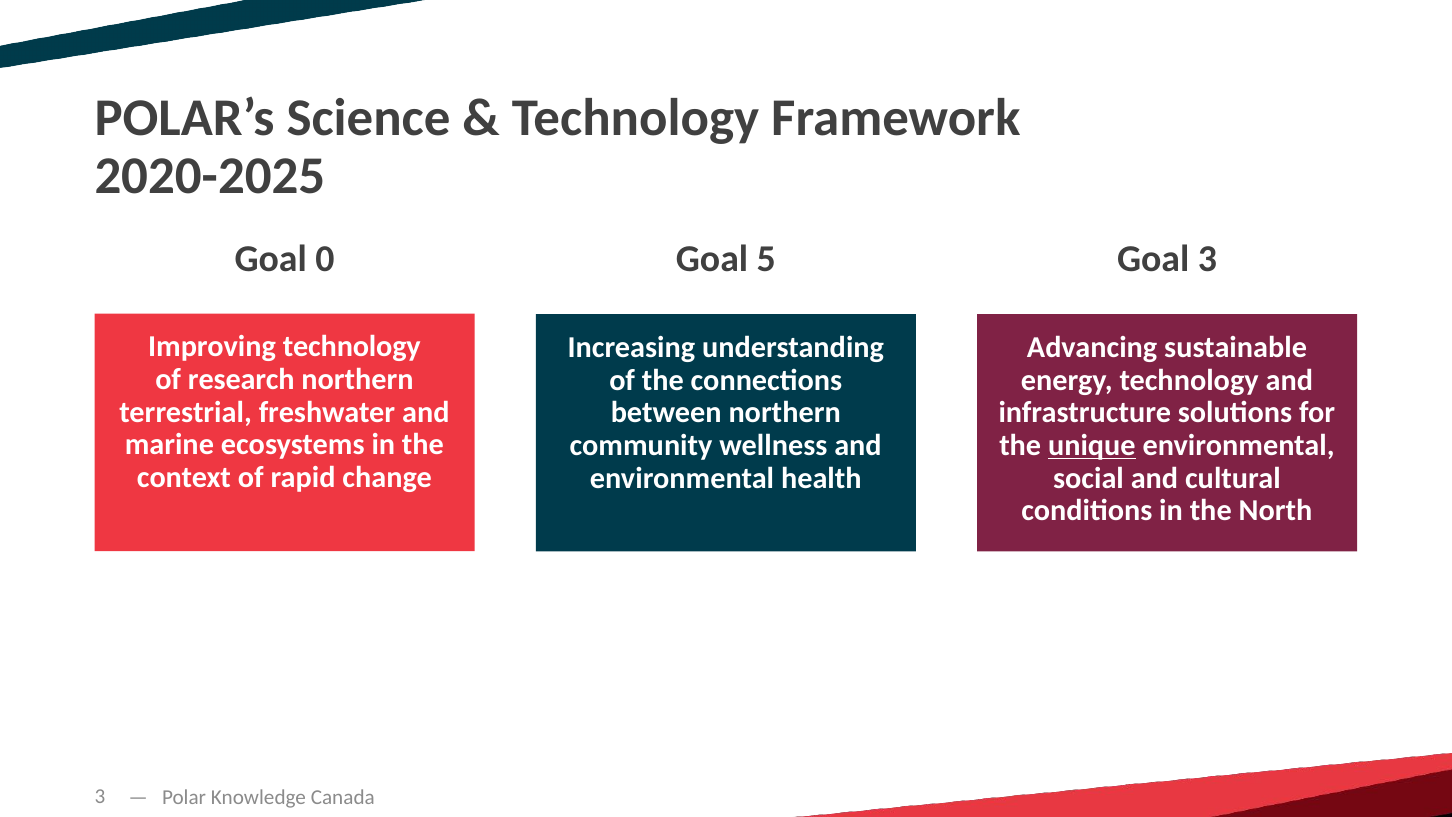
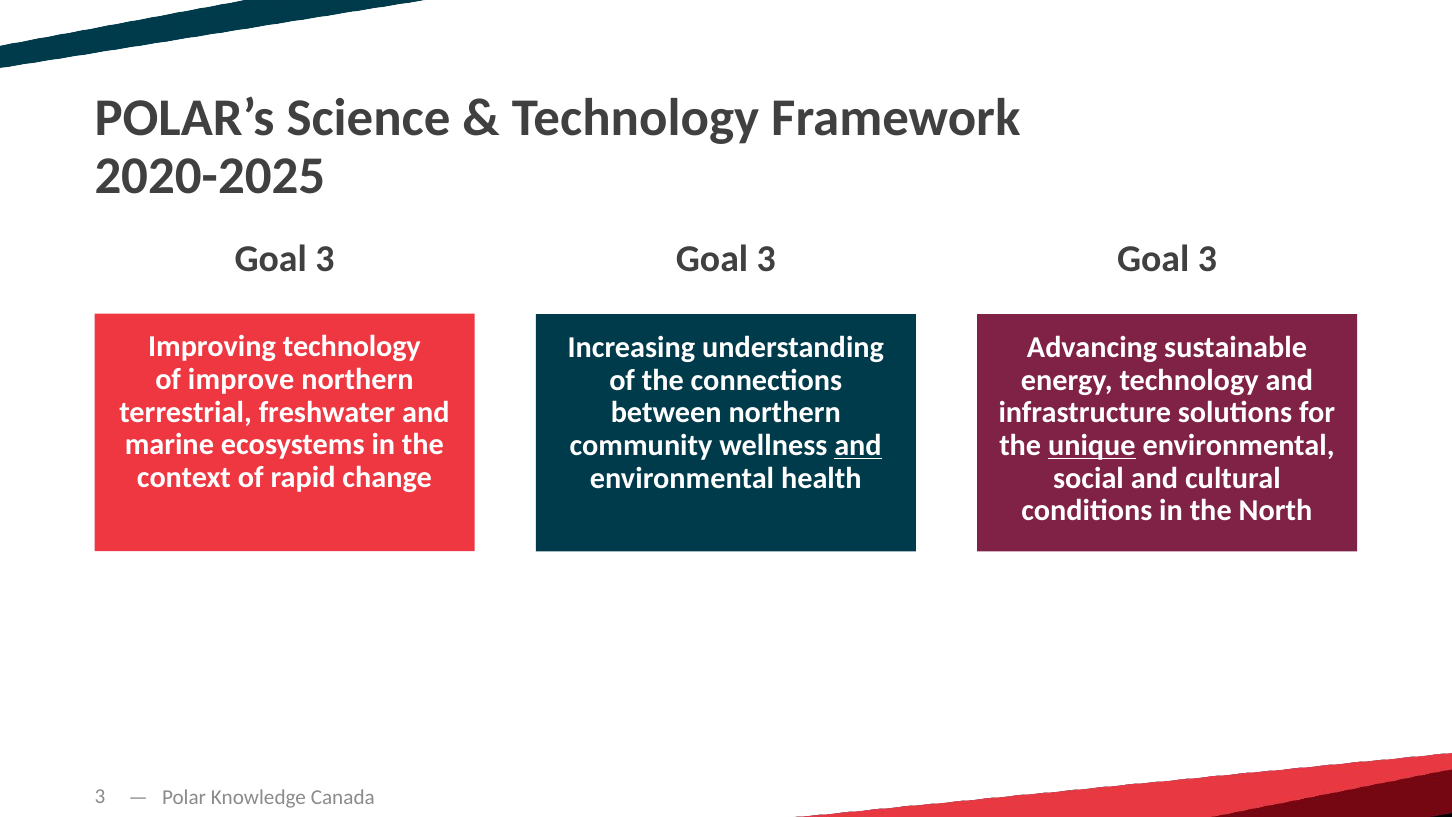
0: 0 -> 3 (325, 259)
5: 5 -> 3 (766, 259)
research: research -> improve (241, 379)
and underline: none -> present (858, 445)
